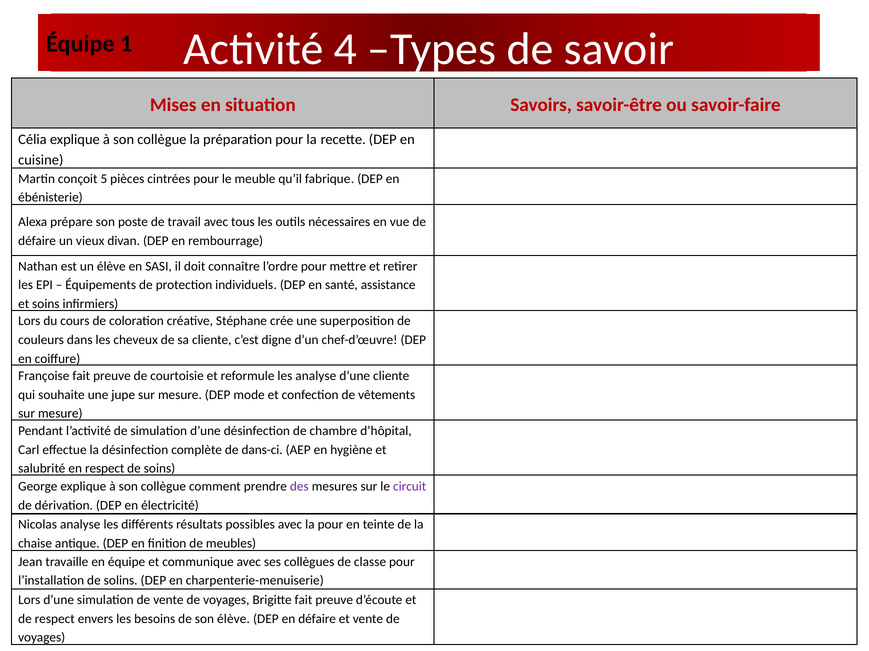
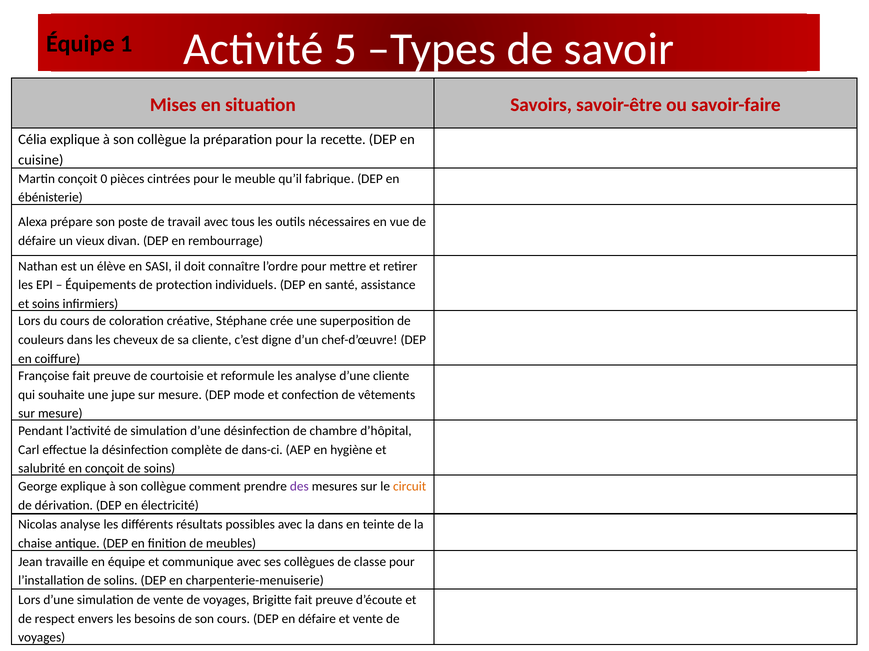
4: 4 -> 5 (346, 49)
5: 5 -> 0 (104, 179)
en respect: respect -> conçoit (105, 469)
circuit colour: purple -> orange (410, 487)
la pour: pour -> dans (330, 525)
son élève: élève -> cours (234, 619)
